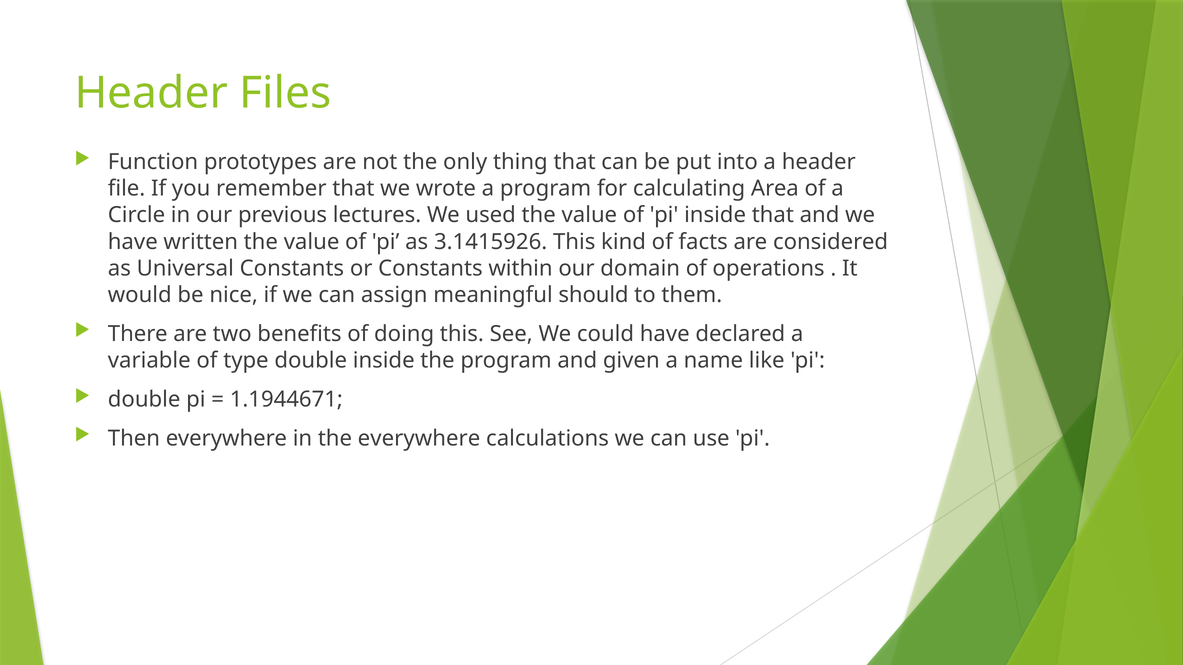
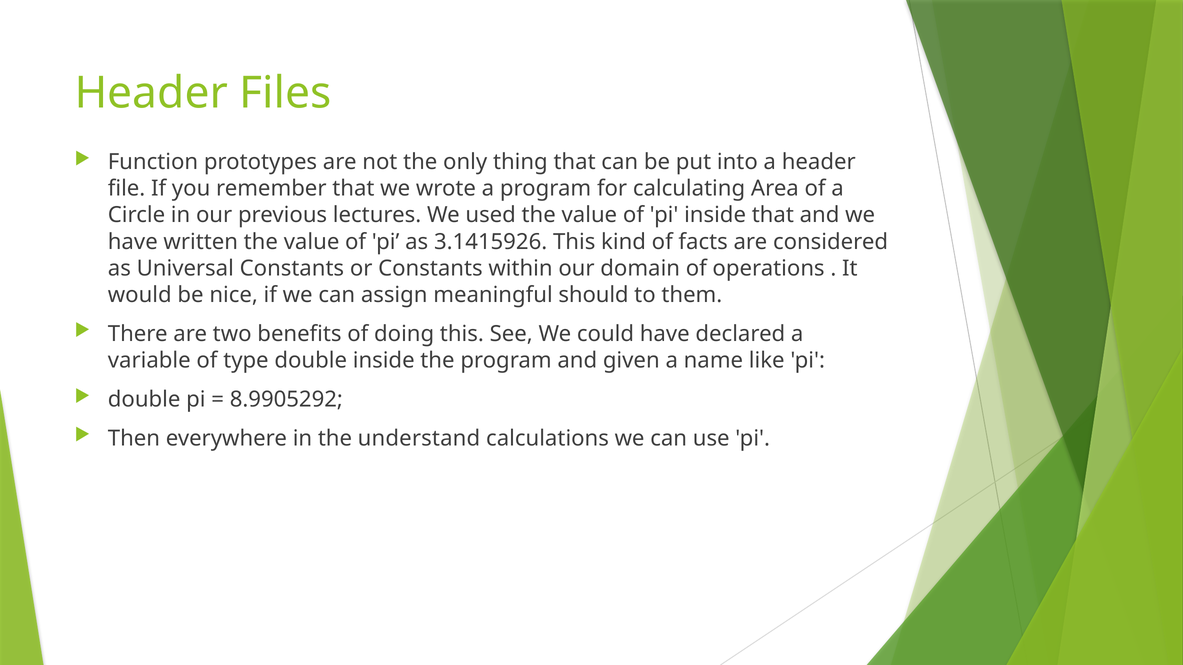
1.1944671: 1.1944671 -> 8.9905292 (286, 400)
the everywhere: everywhere -> understand (419, 439)
